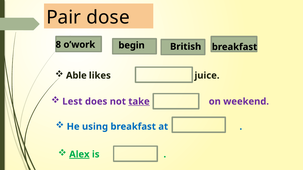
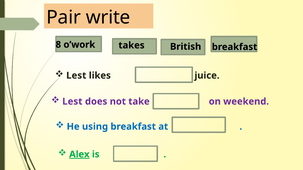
dose: dose -> write (108, 17)
begin: begin -> takes (132, 45)
Able: Able -> Lest (76, 76)
take underline: present -> none (139, 102)
